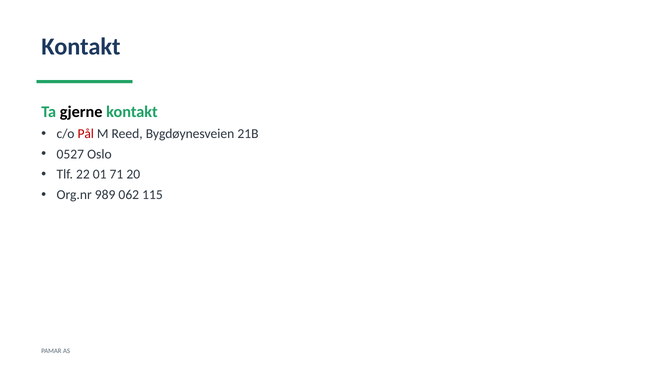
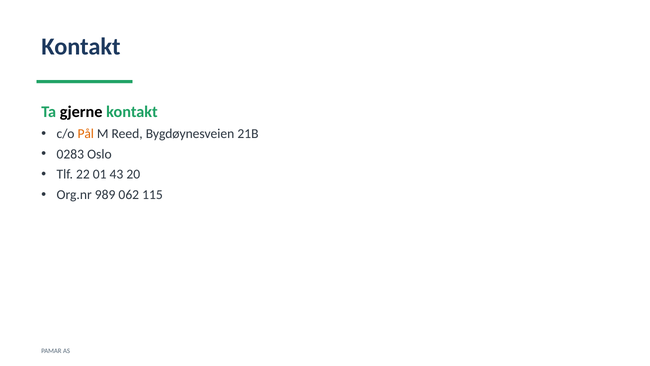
Pål colour: red -> orange (86, 134)
0527: 0527 -> 0283 (70, 154)
71: 71 -> 43 (116, 174)
